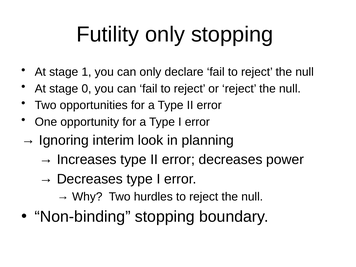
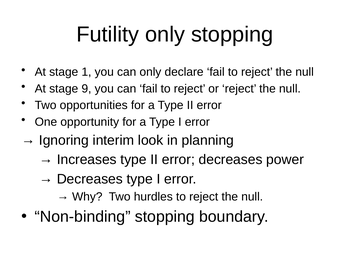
0: 0 -> 9 (86, 89)
